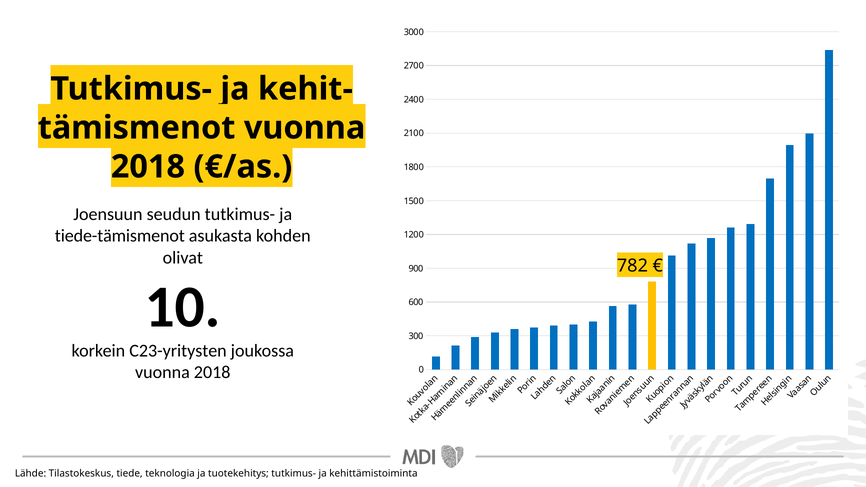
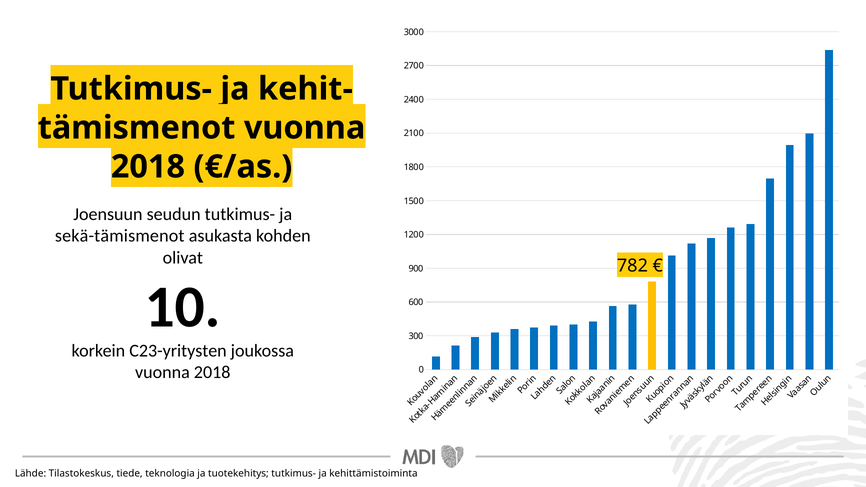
tiede-tämismenot: tiede-tämismenot -> sekä-tämismenot (120, 236)
